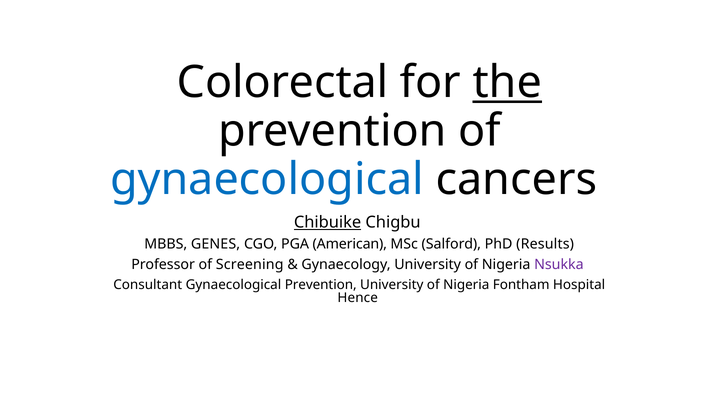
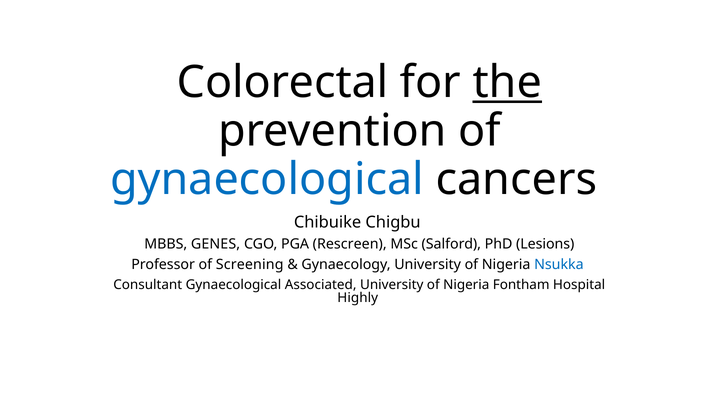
Chibuike underline: present -> none (328, 222)
American: American -> Rescreen (350, 244)
Results: Results -> Lesions (545, 244)
Nsukka colour: purple -> blue (559, 265)
Gynaecological Prevention: Prevention -> Associated (321, 285)
Hence: Hence -> Highly (358, 298)
